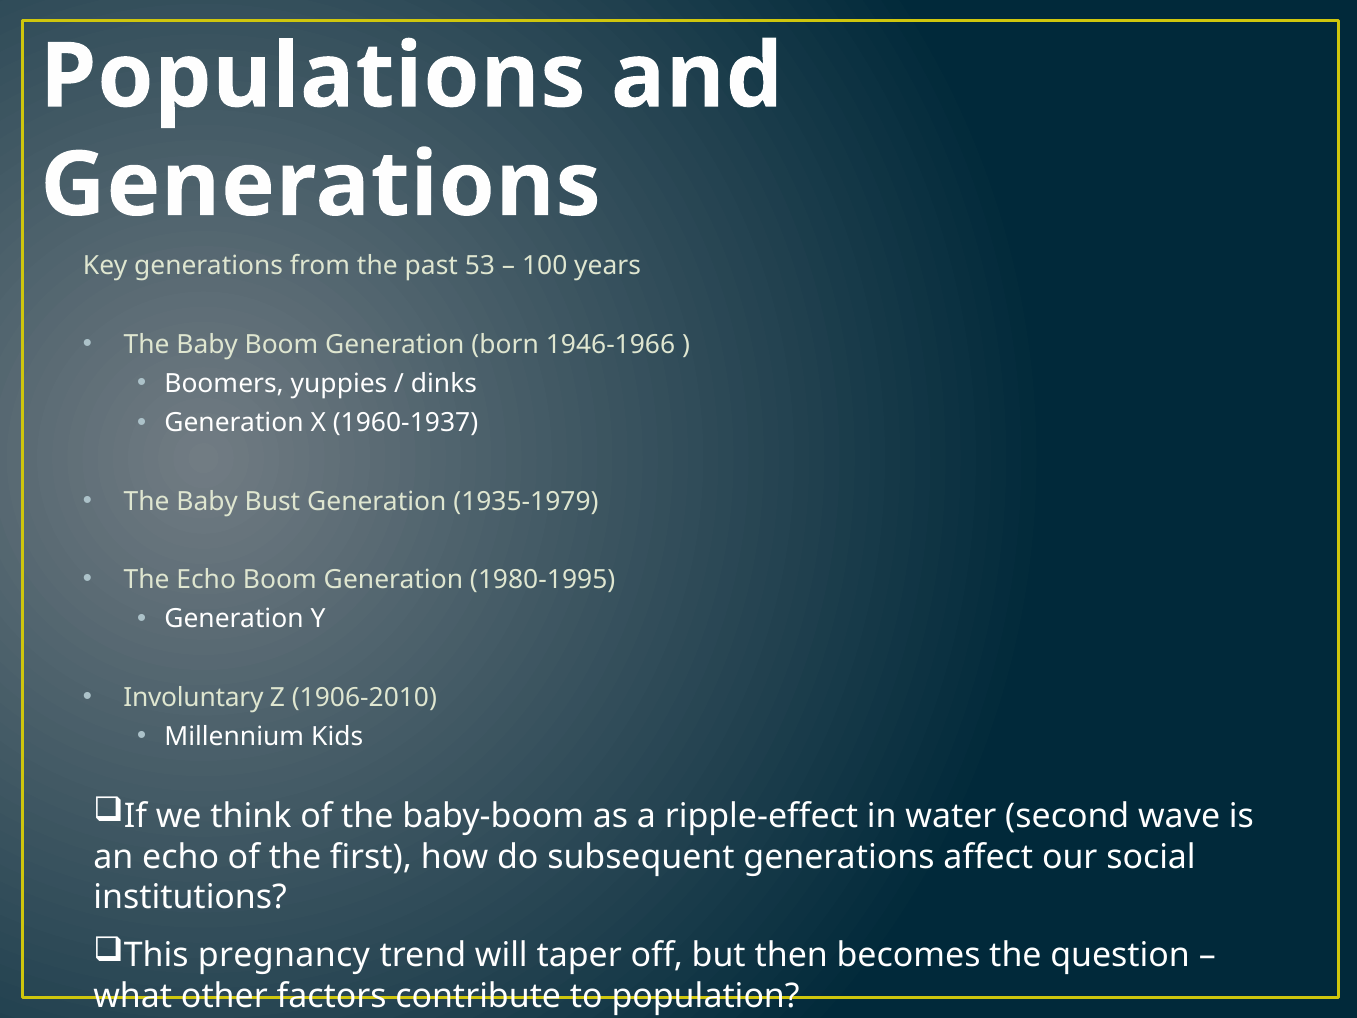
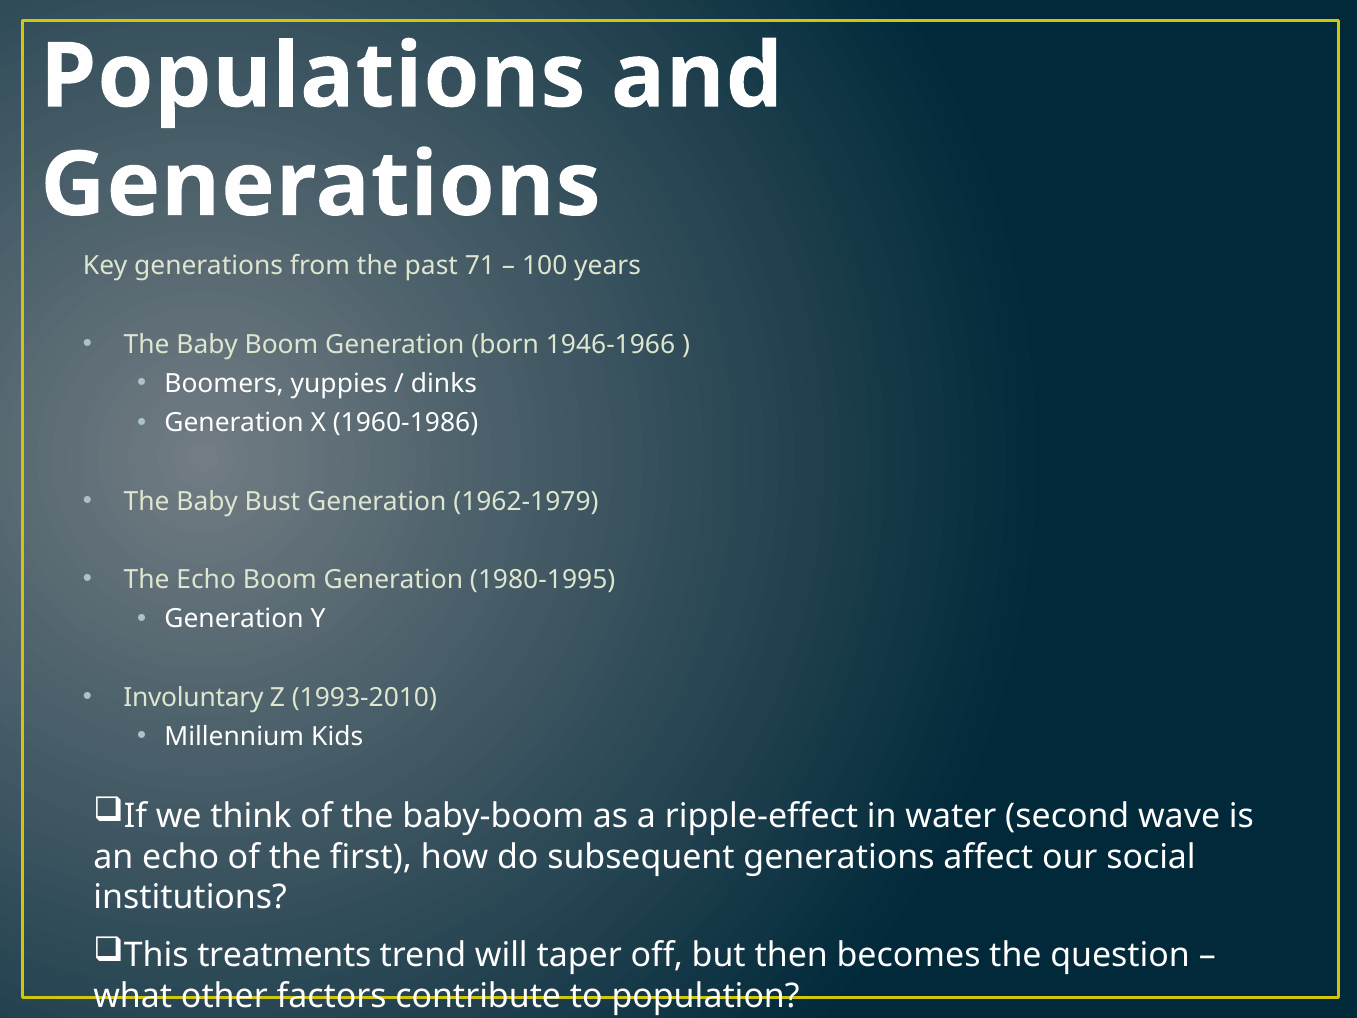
53: 53 -> 71 (480, 266)
1960-1937: 1960-1937 -> 1960-1986 (405, 423)
1935-1979: 1935-1979 -> 1962-1979 (526, 501)
1906-2010: 1906-2010 -> 1993-2010 (364, 698)
pregnancy: pregnancy -> treatments (284, 955)
